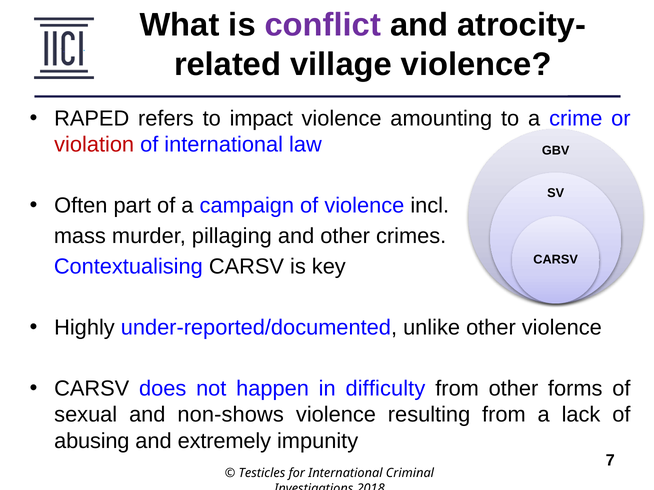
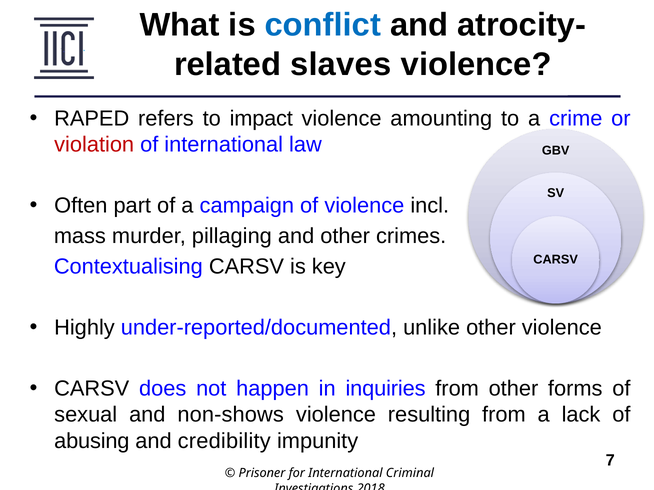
conflict colour: purple -> blue (323, 25)
village: village -> slaves (341, 64)
difficulty: difficulty -> inquiries (386, 389)
extremely: extremely -> credibility (224, 441)
Testicles: Testicles -> Prisoner (262, 474)
